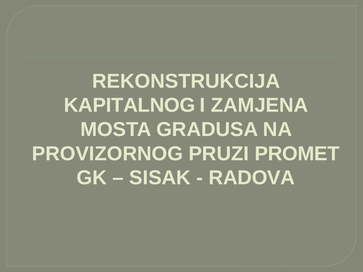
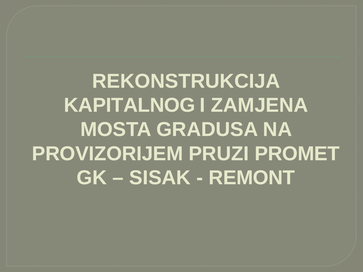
PROVIZORNOG: PROVIZORNOG -> PROVIZORIJEM (107, 154)
RADOVA: RADOVA -> REMONT (252, 178)
